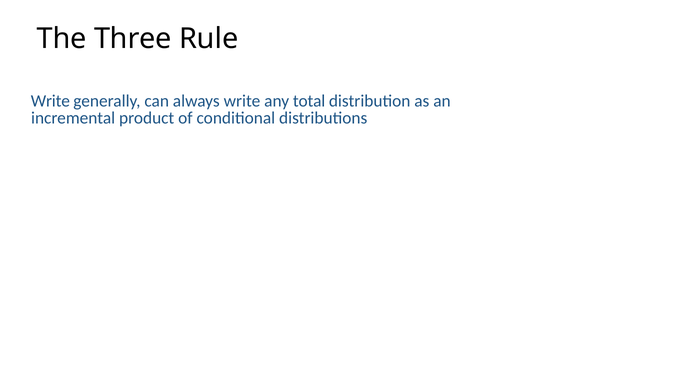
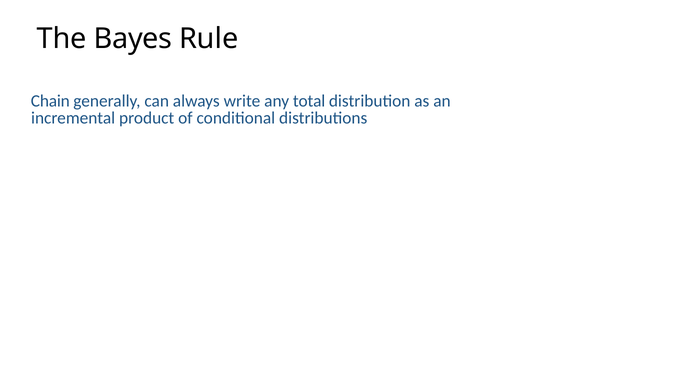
Three: Three -> Bayes (133, 39)
Write: Write -> Chain (50, 101)
